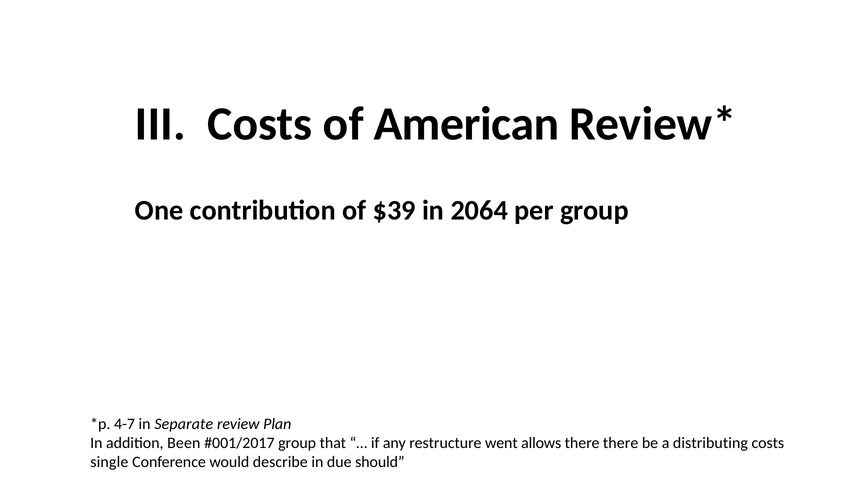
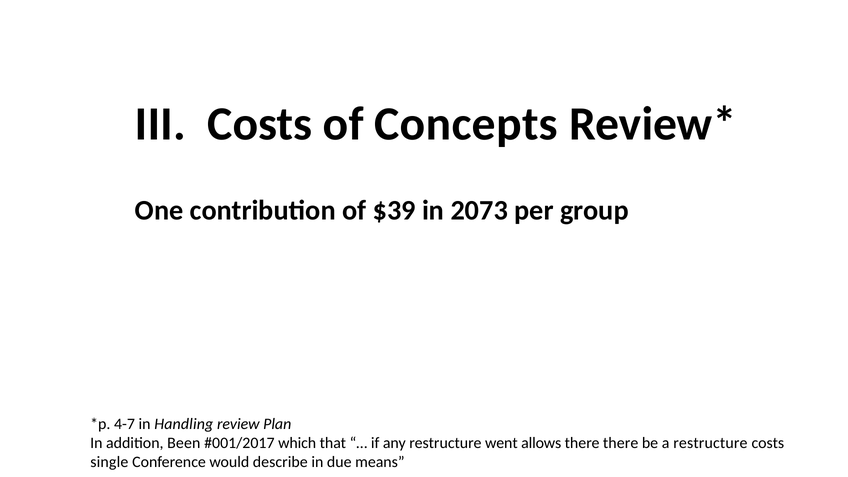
American: American -> Concepts (466, 124)
2064: 2064 -> 2073 (479, 210)
Separate: Separate -> Handling (184, 424)
group: group -> which (297, 443)
a distributing: distributing -> restructure (710, 443)
should: should -> means (380, 462)
